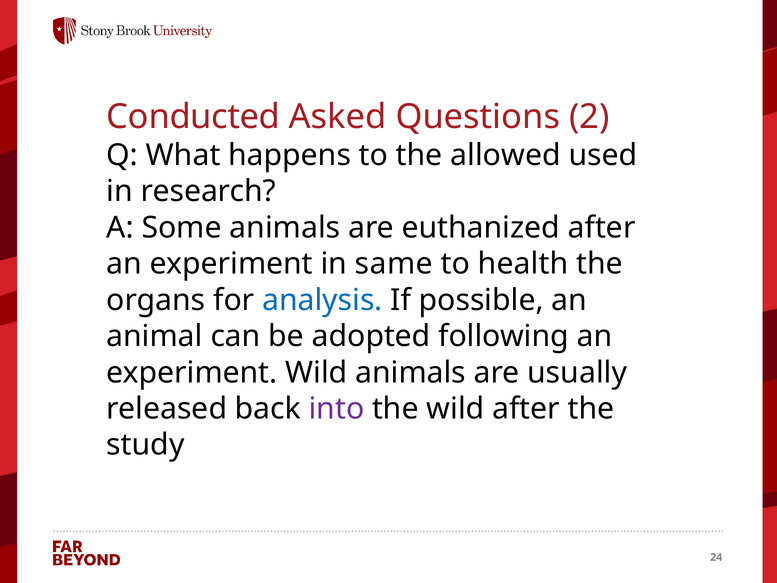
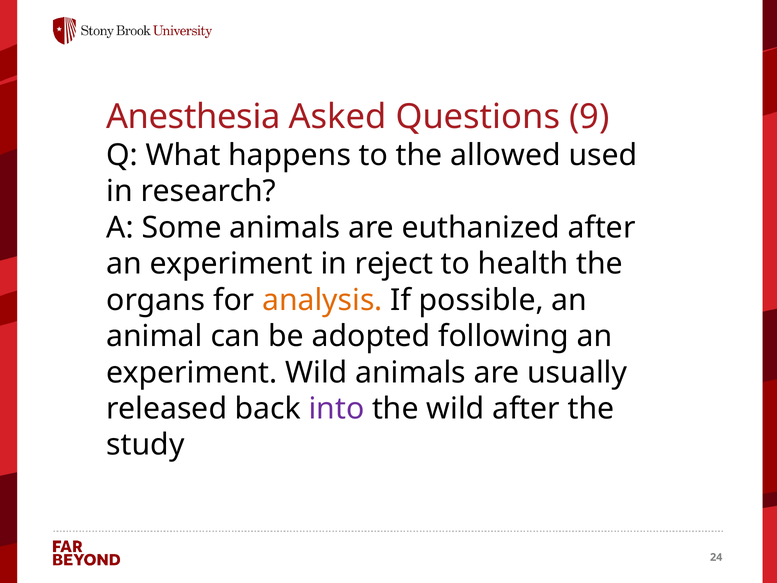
Conducted: Conducted -> Anesthesia (193, 117)
2: 2 -> 9 (589, 117)
same: same -> reject (394, 264)
analysis colour: blue -> orange (322, 300)
